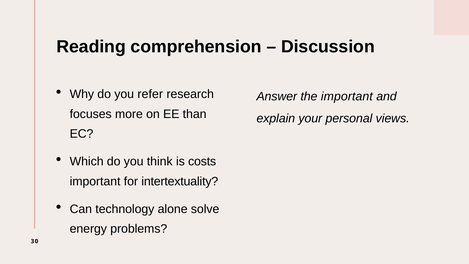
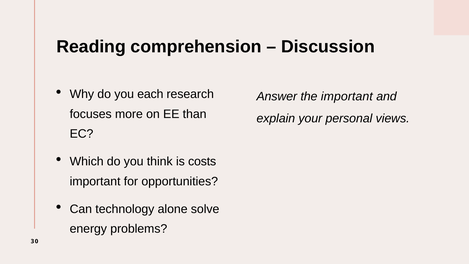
refer: refer -> each (150, 94)
intertextuality: intertextuality -> opportunities (180, 181)
